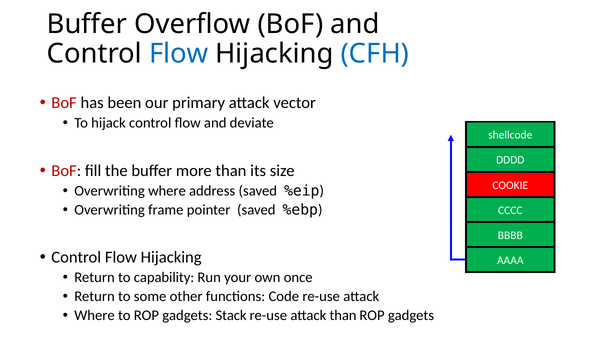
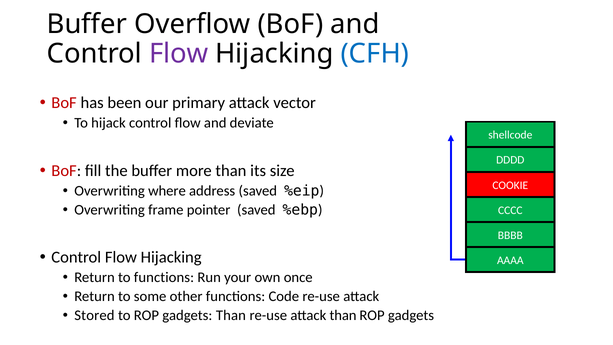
Flow colour: blue -> purple (179, 54)
to capability: capability -> functions (164, 277)
Where: Where -> Stored (94, 315)
gadgets Stack: Stack -> Than (231, 315)
